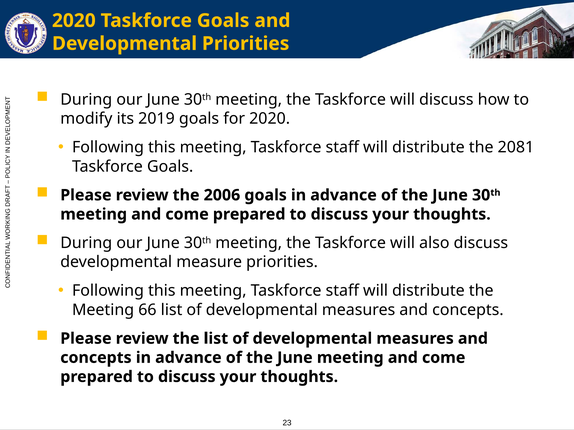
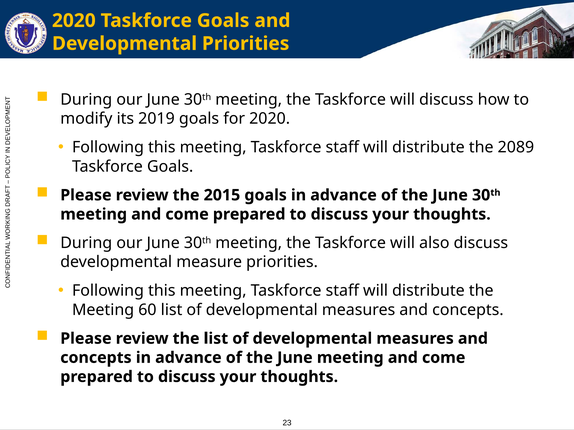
2081: 2081 -> 2089 (516, 148)
2006: 2006 -> 2015 (222, 195)
66: 66 -> 60 (147, 310)
